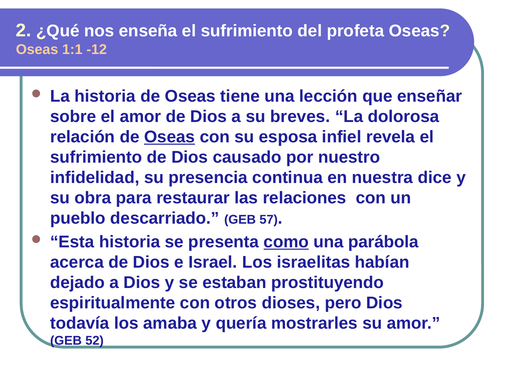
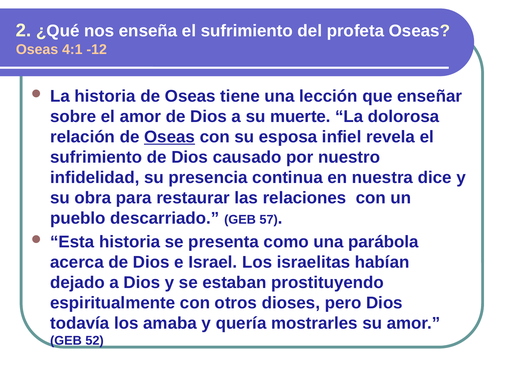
1:1: 1:1 -> 4:1 (72, 50)
breves: breves -> muerte (300, 117)
como underline: present -> none (286, 242)
